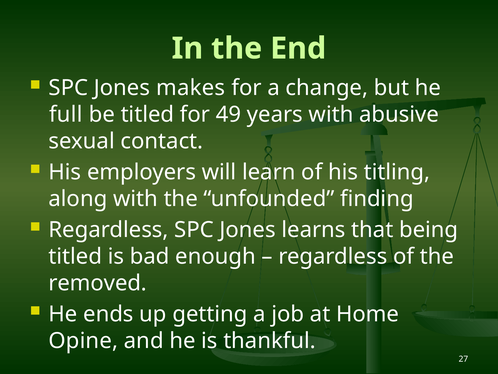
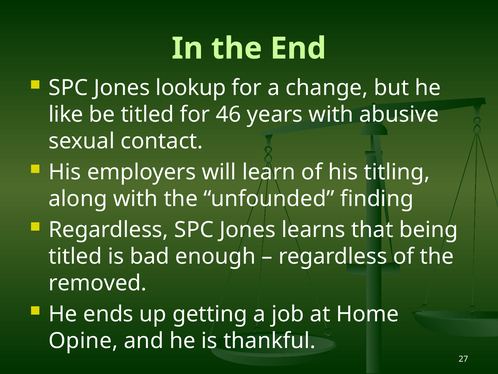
makes: makes -> lookup (191, 88)
full: full -> like (66, 114)
49: 49 -> 46 (229, 114)
